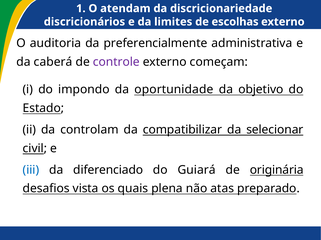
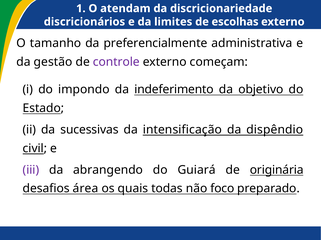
auditoria: auditoria -> tamanho (56, 43)
caberá: caberá -> gestão (53, 62)
oportunidade: oportunidade -> indeferimento (174, 90)
controlam: controlam -> sucessivas (89, 130)
compatibilizar: compatibilizar -> intensificação (182, 130)
selecionar: selecionar -> dispêndio (275, 130)
iii colour: blue -> purple (31, 170)
diferenciado: diferenciado -> abrangendo (108, 170)
vista: vista -> área (86, 189)
plena: plena -> todas (167, 189)
atas: atas -> foco (222, 189)
